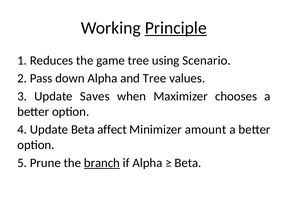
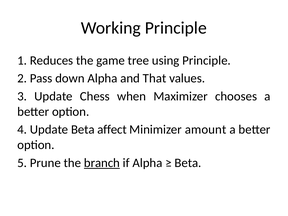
Principle underline: present -> none (176, 28)
using Scenario: Scenario -> Principle (207, 60)
and Tree: Tree -> That (155, 78)
Saves: Saves -> Chess (95, 96)
